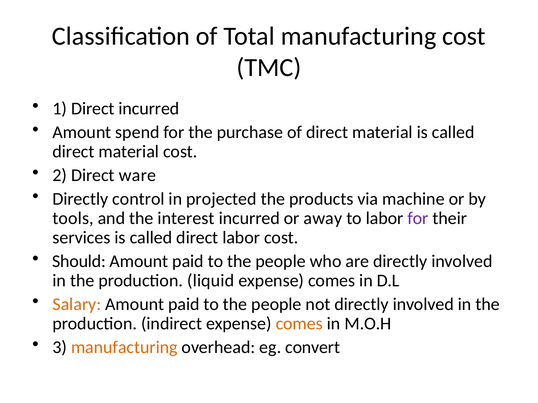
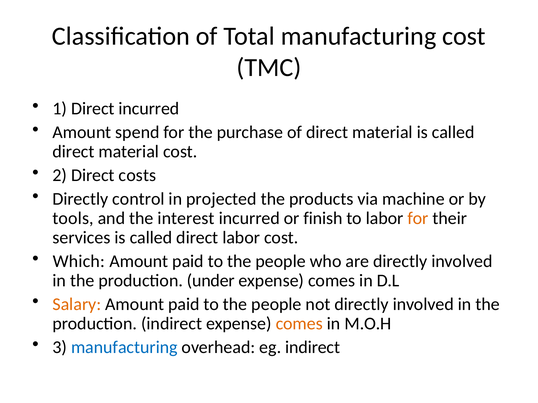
ware: ware -> costs (137, 176)
away: away -> finish (323, 219)
for colour: purple -> orange (418, 219)
Should: Should -> Which (79, 262)
liquid: liquid -> under (211, 281)
manufacturing colour: orange -> blue (124, 348)
eg convert: convert -> indirect (313, 348)
